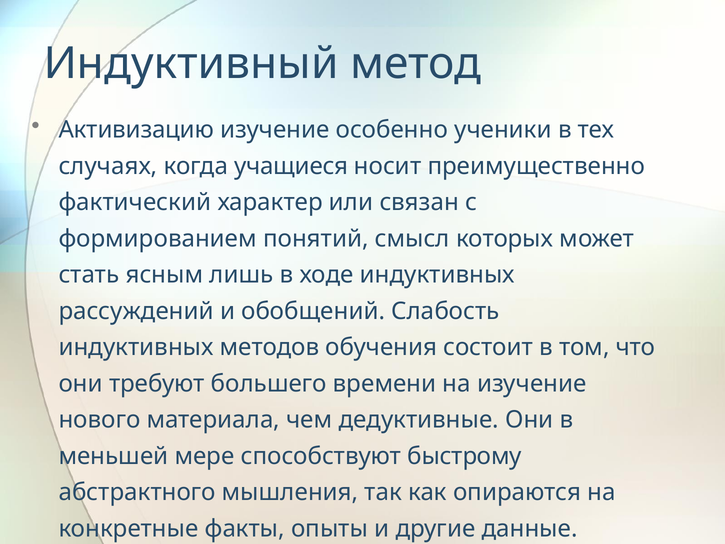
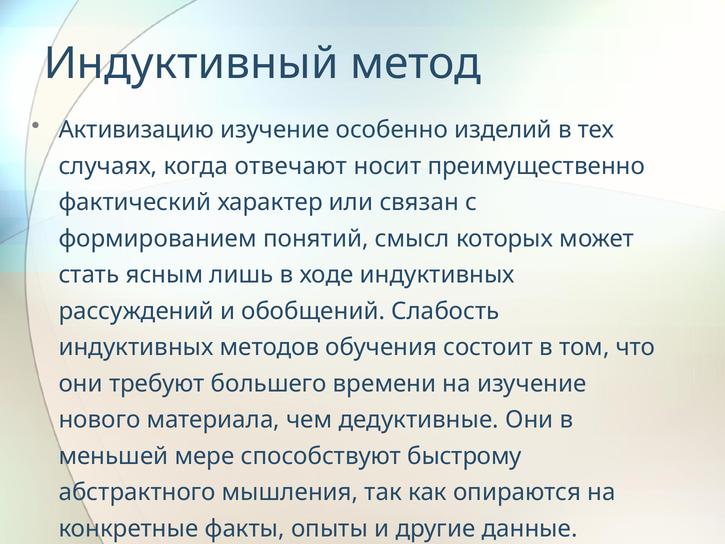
ученики: ученики -> изделий (503, 130)
учащиеся: учащиеся -> отвечают (291, 166)
